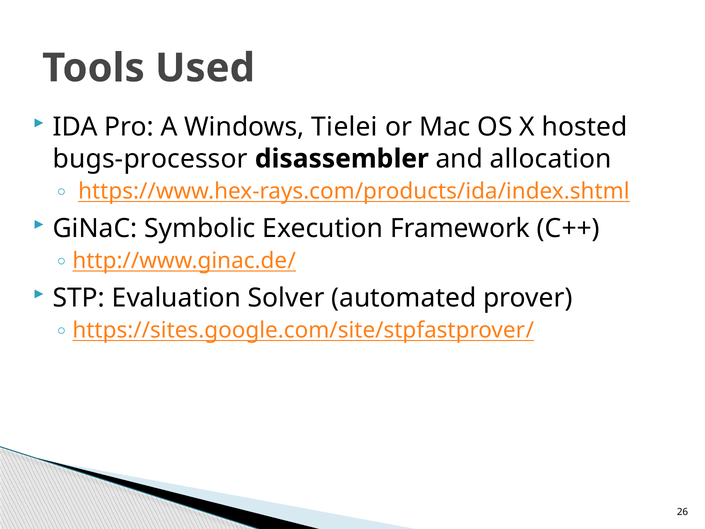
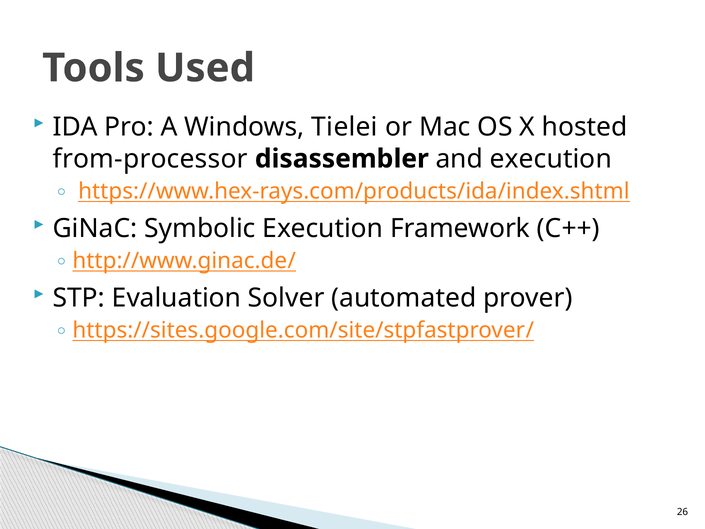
bugs-processor: bugs-processor -> from-processor (150, 159)
and allocation: allocation -> execution (551, 159)
